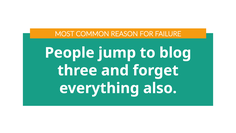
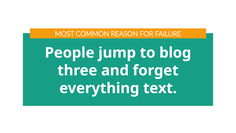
also: also -> text (160, 88)
